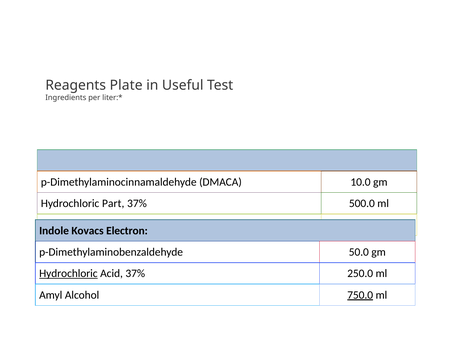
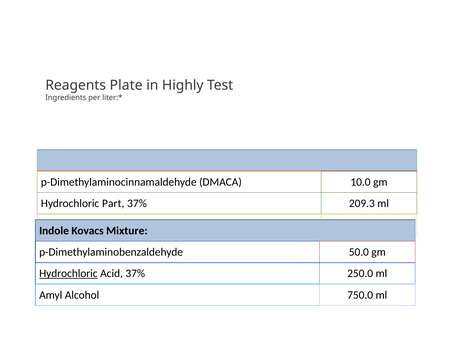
Useful: Useful -> Highly (183, 85)
500.0: 500.0 -> 209.3 (362, 203)
Electron: Electron -> Mixture (127, 230)
750.0 underline: present -> none (360, 295)
